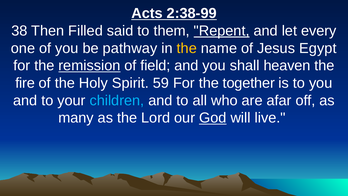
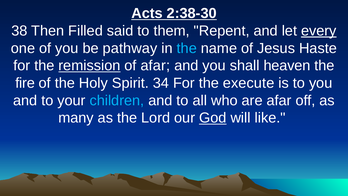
2:38-99: 2:38-99 -> 2:38-30 (192, 13)
Repent underline: present -> none (222, 31)
every underline: none -> present (319, 31)
the colour: yellow -> light blue (187, 48)
Egypt: Egypt -> Haste (318, 48)
of field: field -> afar (155, 66)
59: 59 -> 34 (161, 83)
together: together -> execute (249, 83)
live: live -> like (270, 118)
